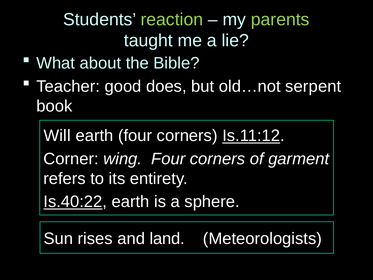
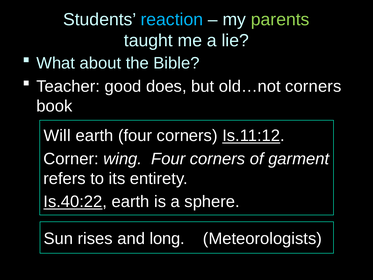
reaction colour: light green -> light blue (172, 19)
old…not serpent: serpent -> corners (313, 86)
land: land -> long (167, 238)
